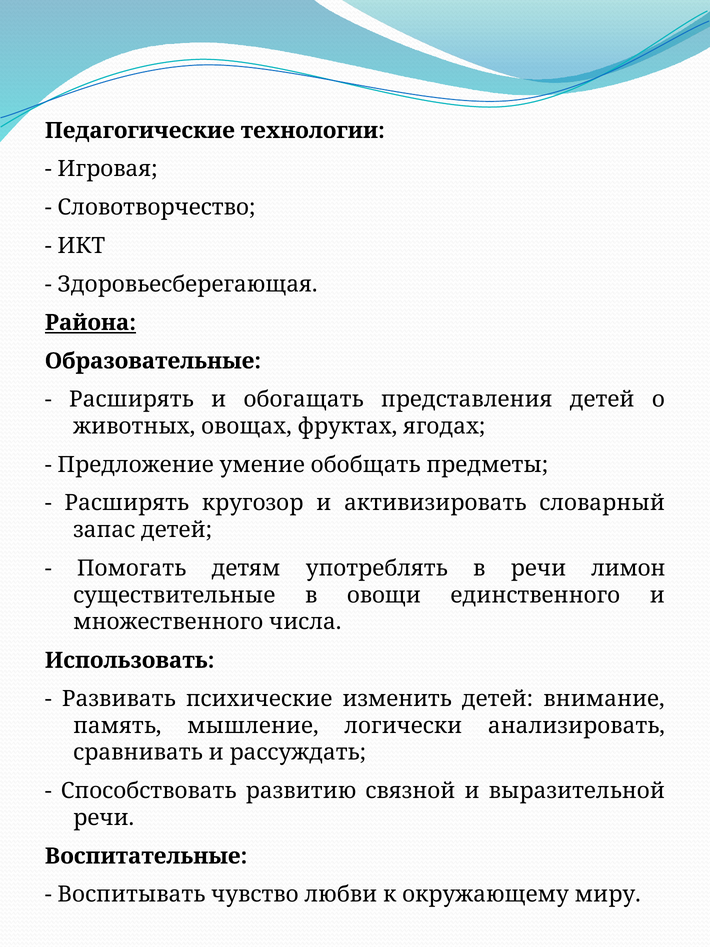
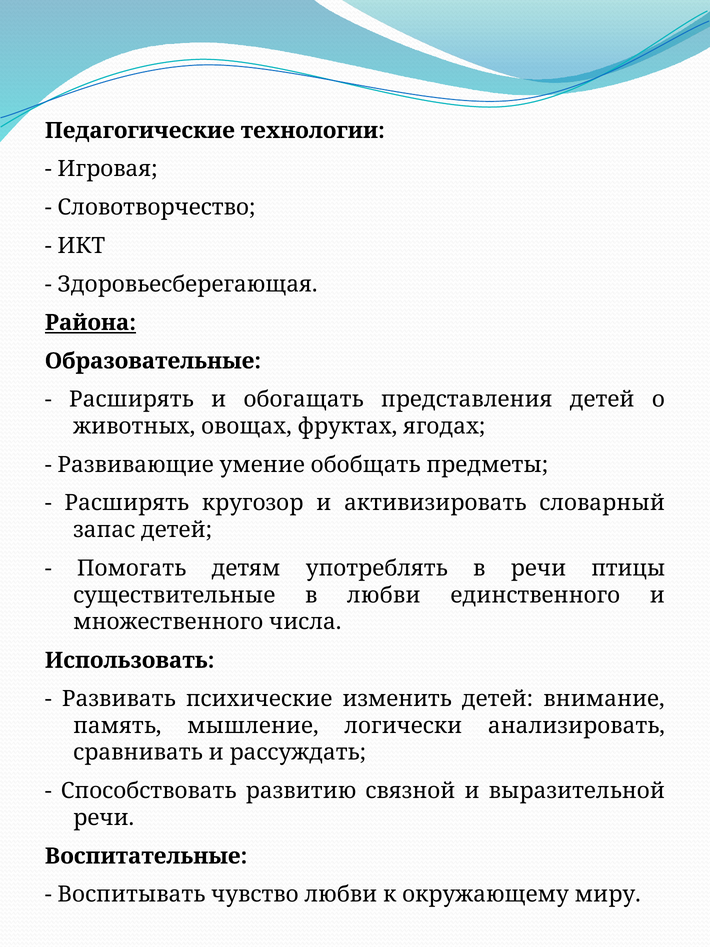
Предложение: Предложение -> Развивающие (136, 464)
лимон: лимон -> птицы (628, 568)
в овощи: овощи -> любви (384, 595)
